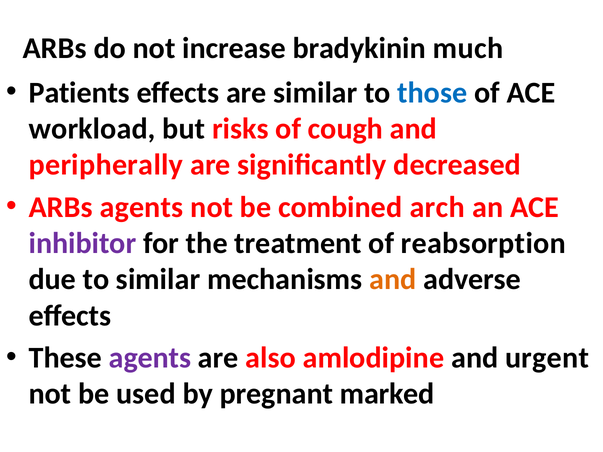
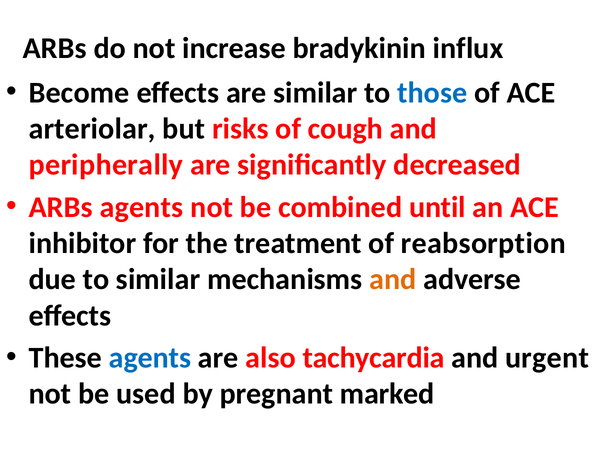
much: much -> influx (468, 48)
Patients: Patients -> Become (79, 93)
workload: workload -> arteriolar (92, 129)
arch: arch -> until (437, 207)
inhibitor colour: purple -> black (82, 243)
agents colour: purple -> blue (150, 358)
amlodipine: amlodipine -> tachycardia (374, 358)
